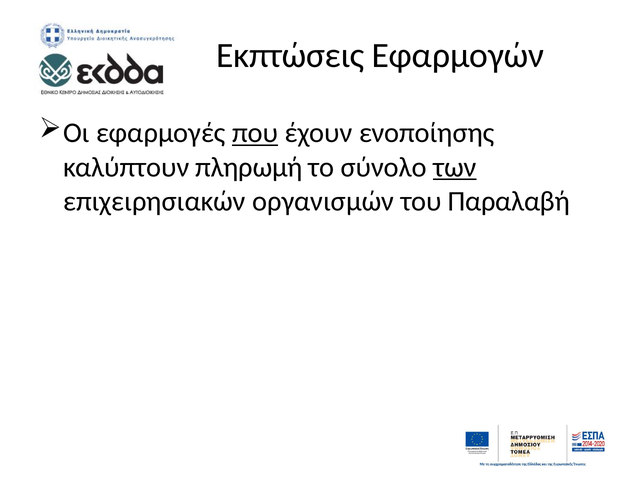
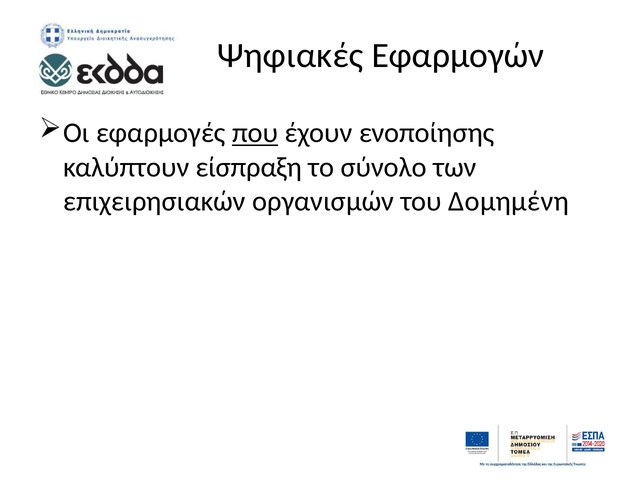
Εκπτώσεις: Εκπτώσεις -> Ψηφιακές (290, 56)
πληρωμή: πληρωμή -> είσπραξη (249, 167)
των underline: present -> none (455, 167)
Παραλαβή: Παραλαβή -> Δομημένη (509, 201)
